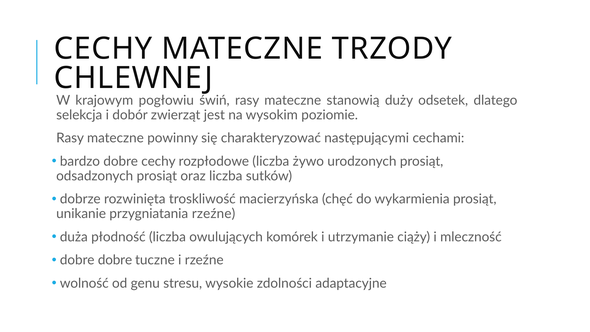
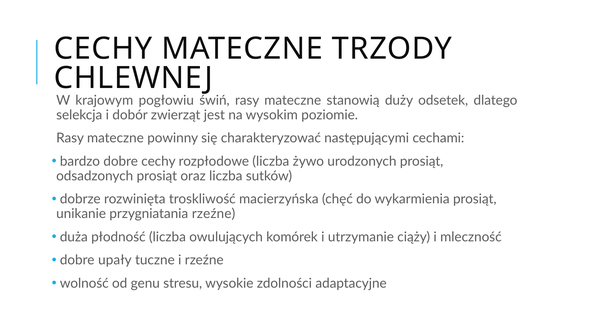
dobre dobre: dobre -> upały (115, 260)
